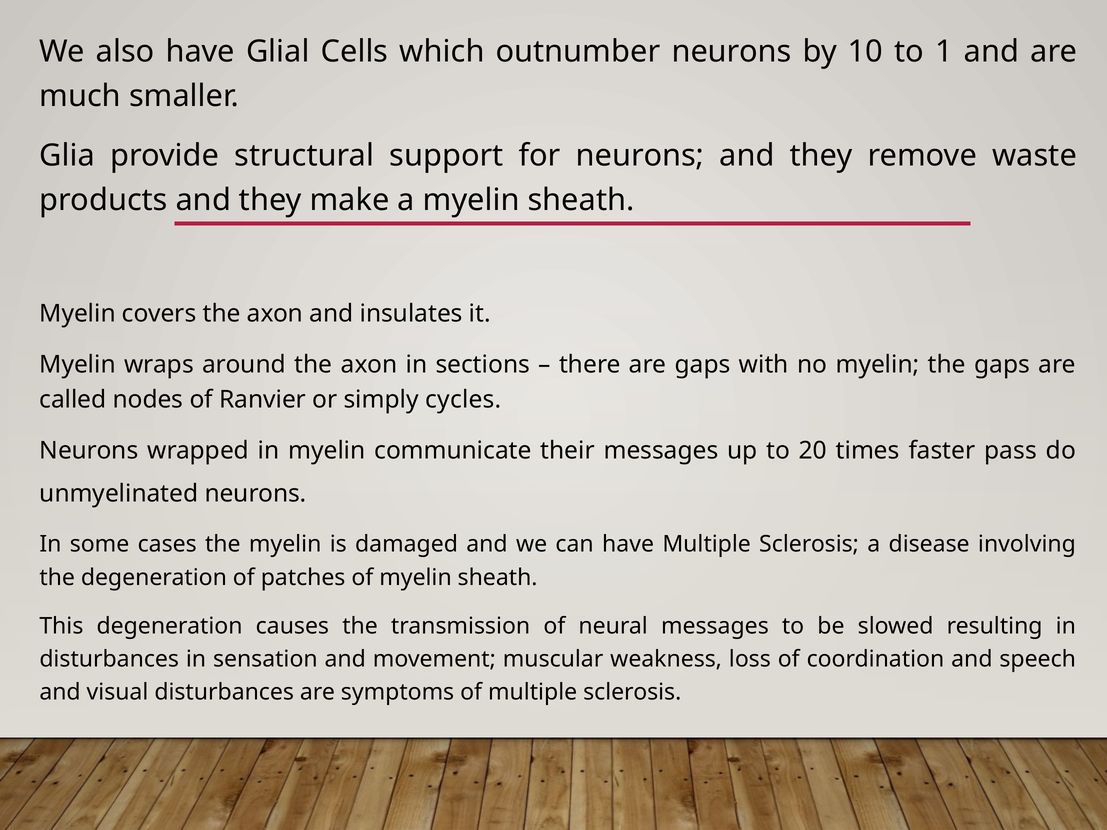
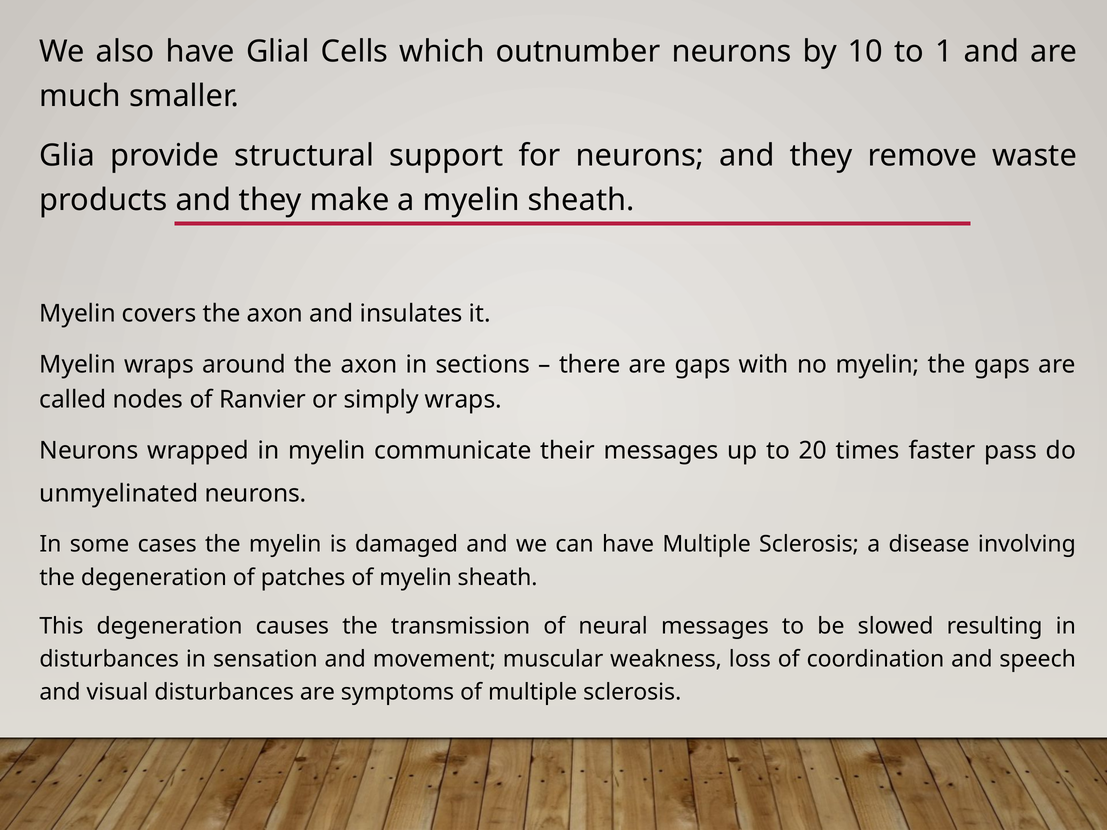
simply cycles: cycles -> wraps (463, 400)
